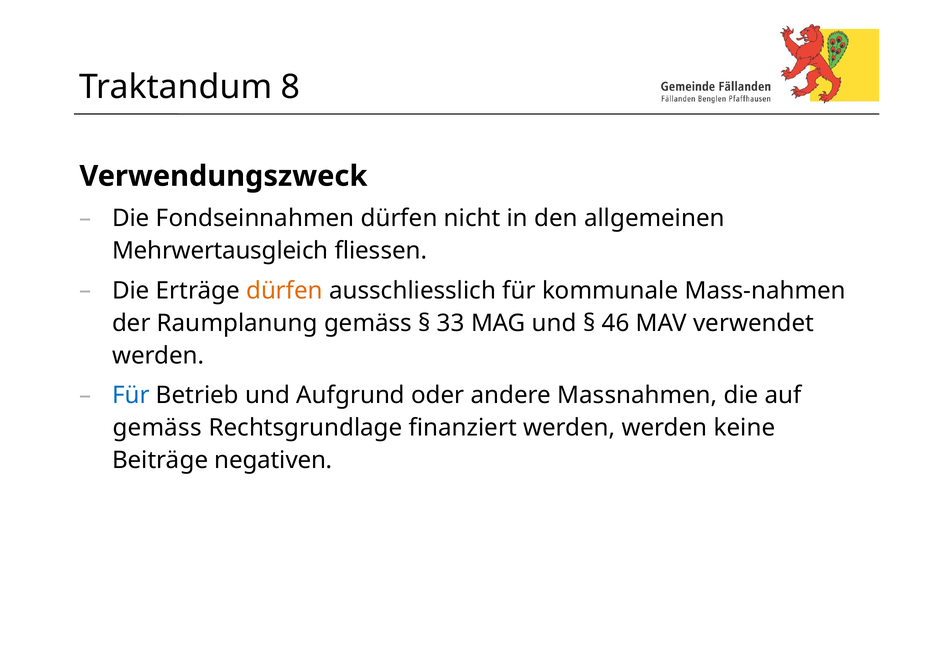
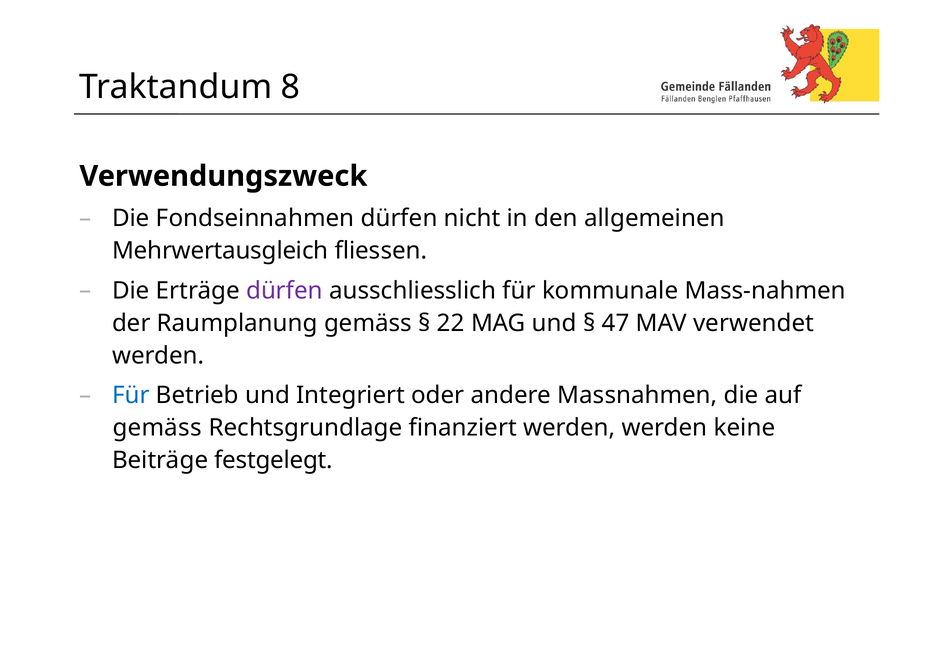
dürfen colour: orange -> purple (285, 291)
33: 33 -> 22 (451, 323)
46: 46 -> 47 (616, 323)
Aufgrund: Aufgrund -> Integriert (351, 395)
negativen: negativen -> festgelegt (273, 460)
